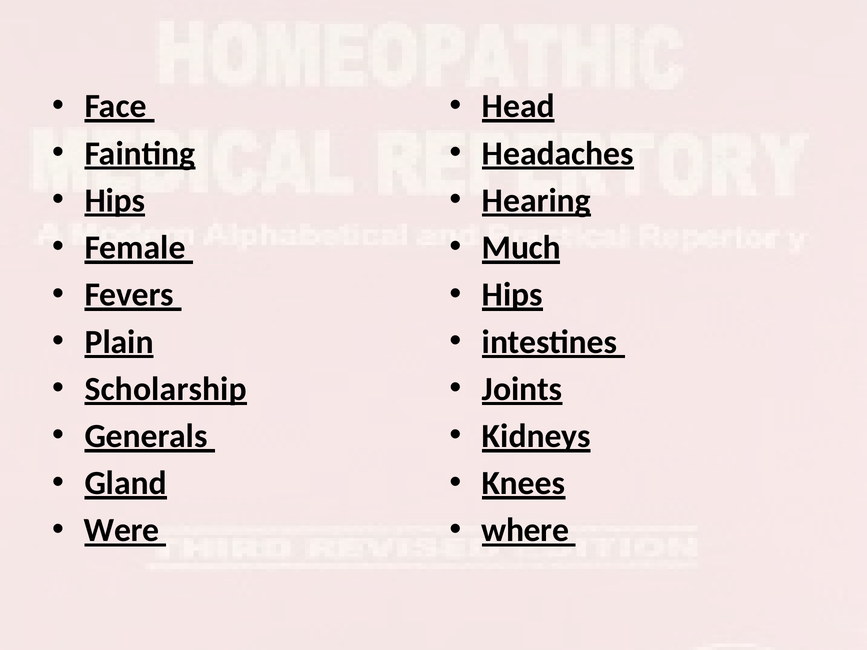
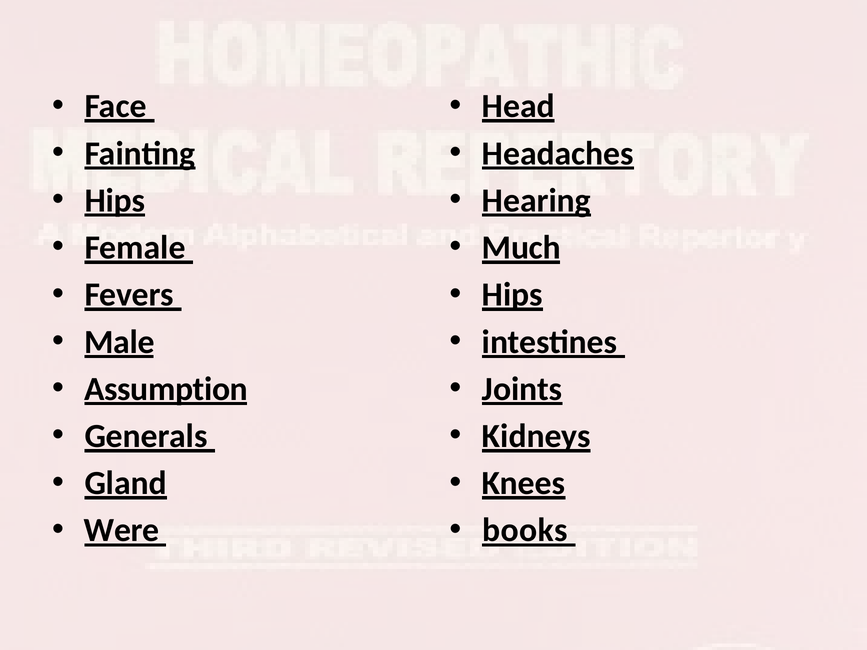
Plain: Plain -> Male (119, 342)
Scholarship: Scholarship -> Assumption (166, 389)
where: where -> books (525, 531)
